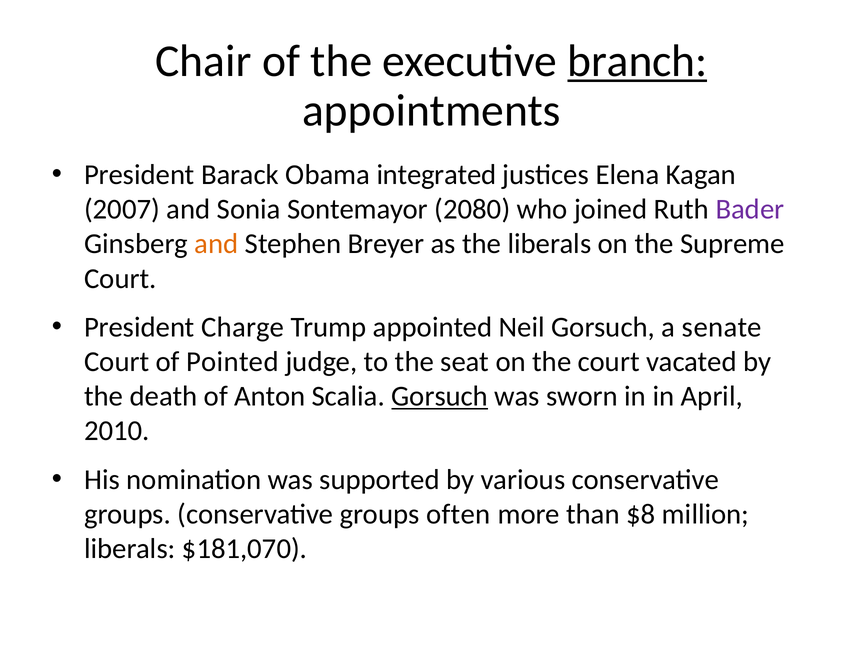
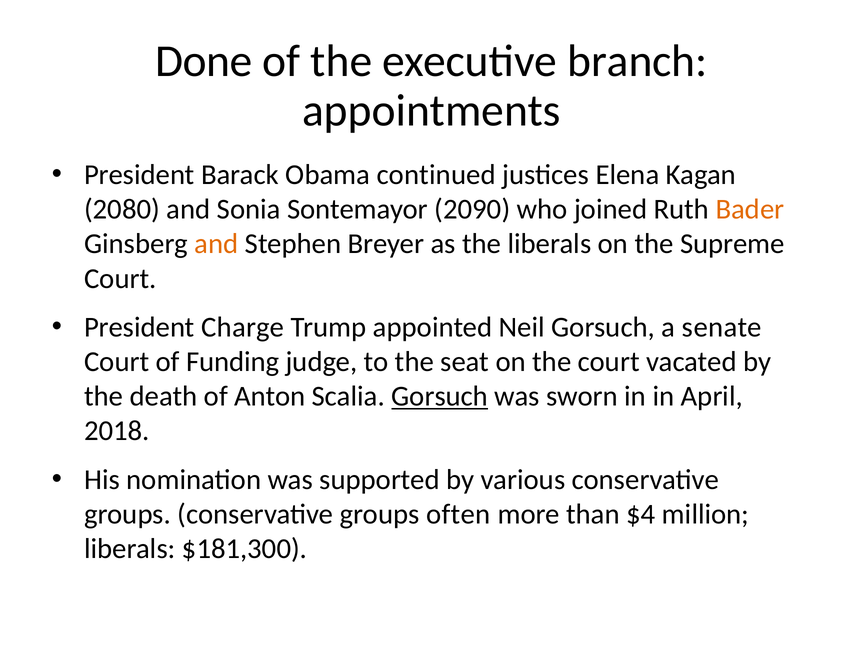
Chair: Chair -> Done (204, 61)
branch underline: present -> none (637, 61)
integrated: integrated -> continued (436, 175)
2007: 2007 -> 2080 (122, 209)
2080: 2080 -> 2090 (472, 209)
Bader colour: purple -> orange (750, 209)
Pointed: Pointed -> Funding (233, 361)
2010: 2010 -> 2018 (117, 430)
$8: $8 -> $4 (641, 514)
$181,070: $181,070 -> $181,300 (245, 548)
